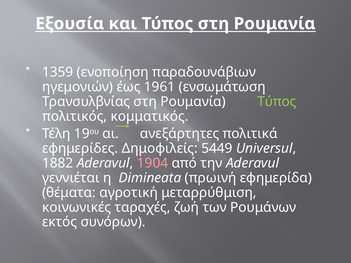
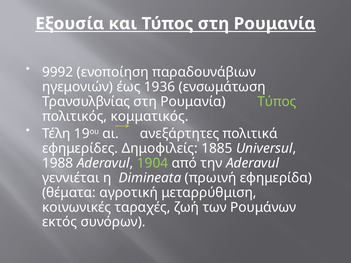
1359: 1359 -> 9992 (58, 72)
1961: 1961 -> 1936 (160, 87)
5449: 5449 -> 1885 (217, 148)
1882: 1882 -> 1988 (58, 163)
1904 colour: pink -> light green (153, 163)
